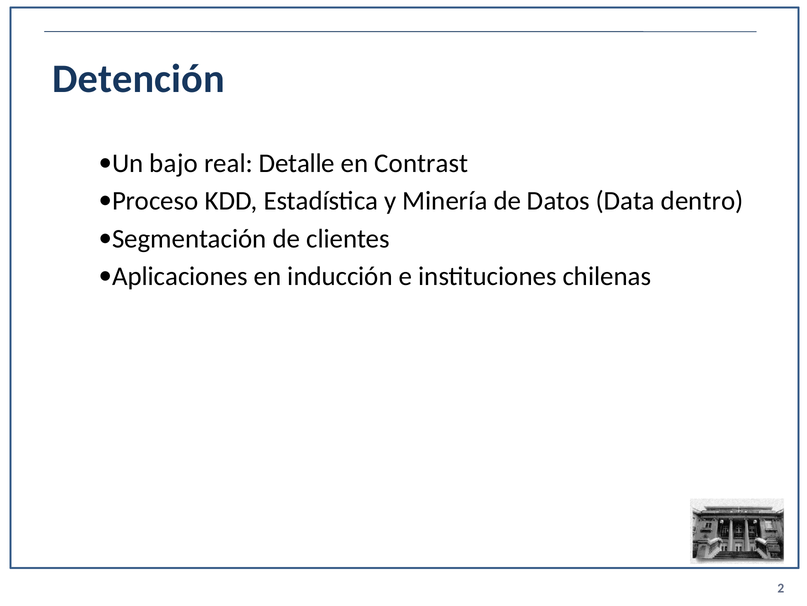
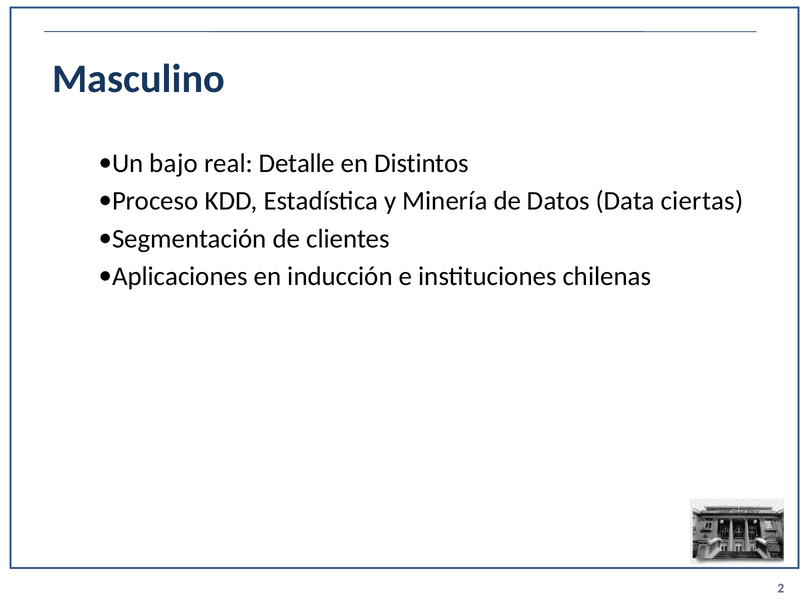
Detención: Detención -> Masculino (139, 79)
Contrast: Contrast -> Distintos (421, 163)
dentro: dentro -> ciertas (702, 201)
